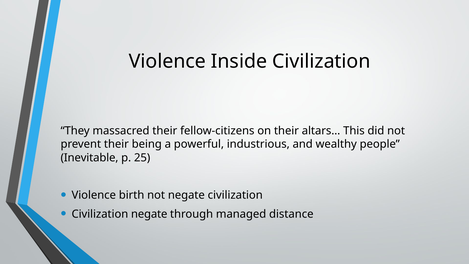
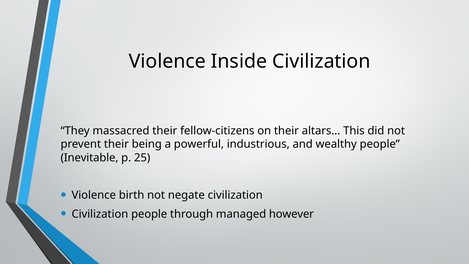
Civilization negate: negate -> people (149, 214)
distance: distance -> however (291, 214)
